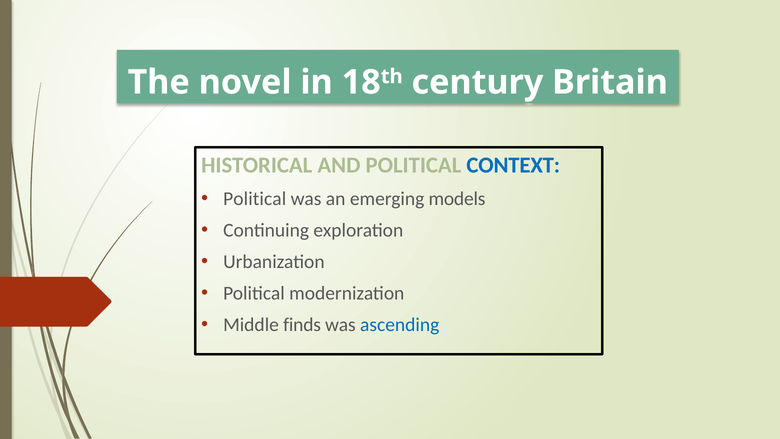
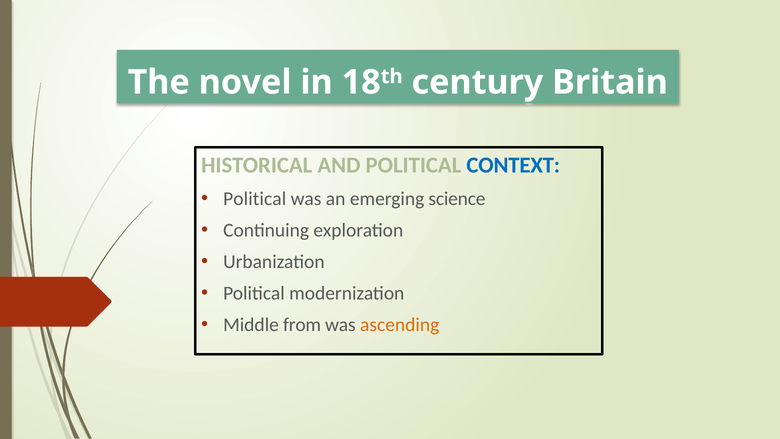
models: models -> science (457, 199)
finds: finds -> from (302, 325)
ascending colour: blue -> orange (400, 325)
